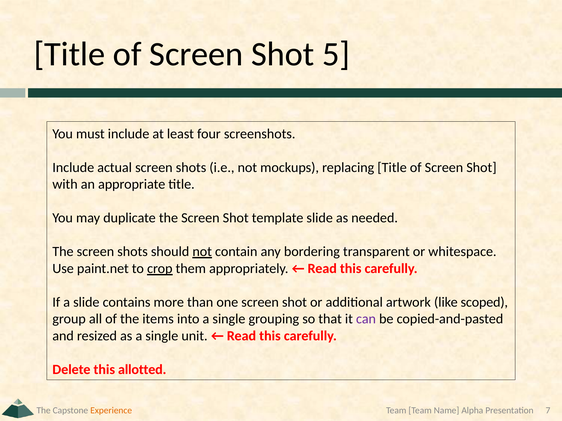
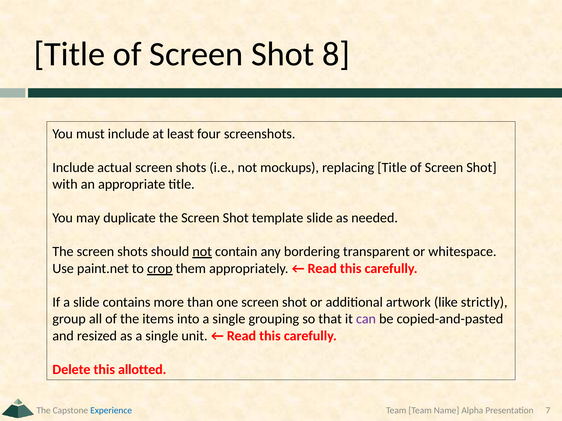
5: 5 -> 8 (336, 54)
scoped: scoped -> strictly (484, 303)
Experience colour: orange -> blue (111, 411)
